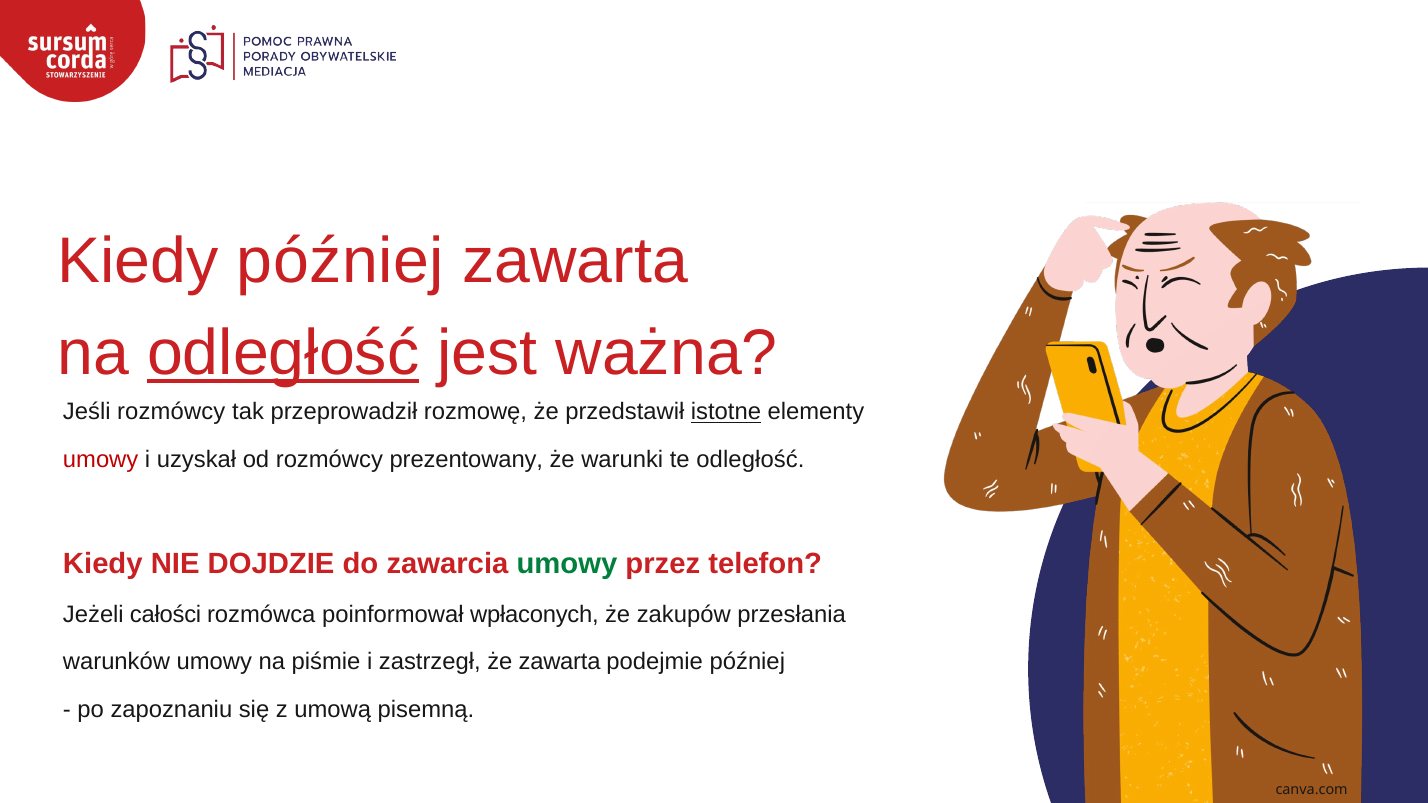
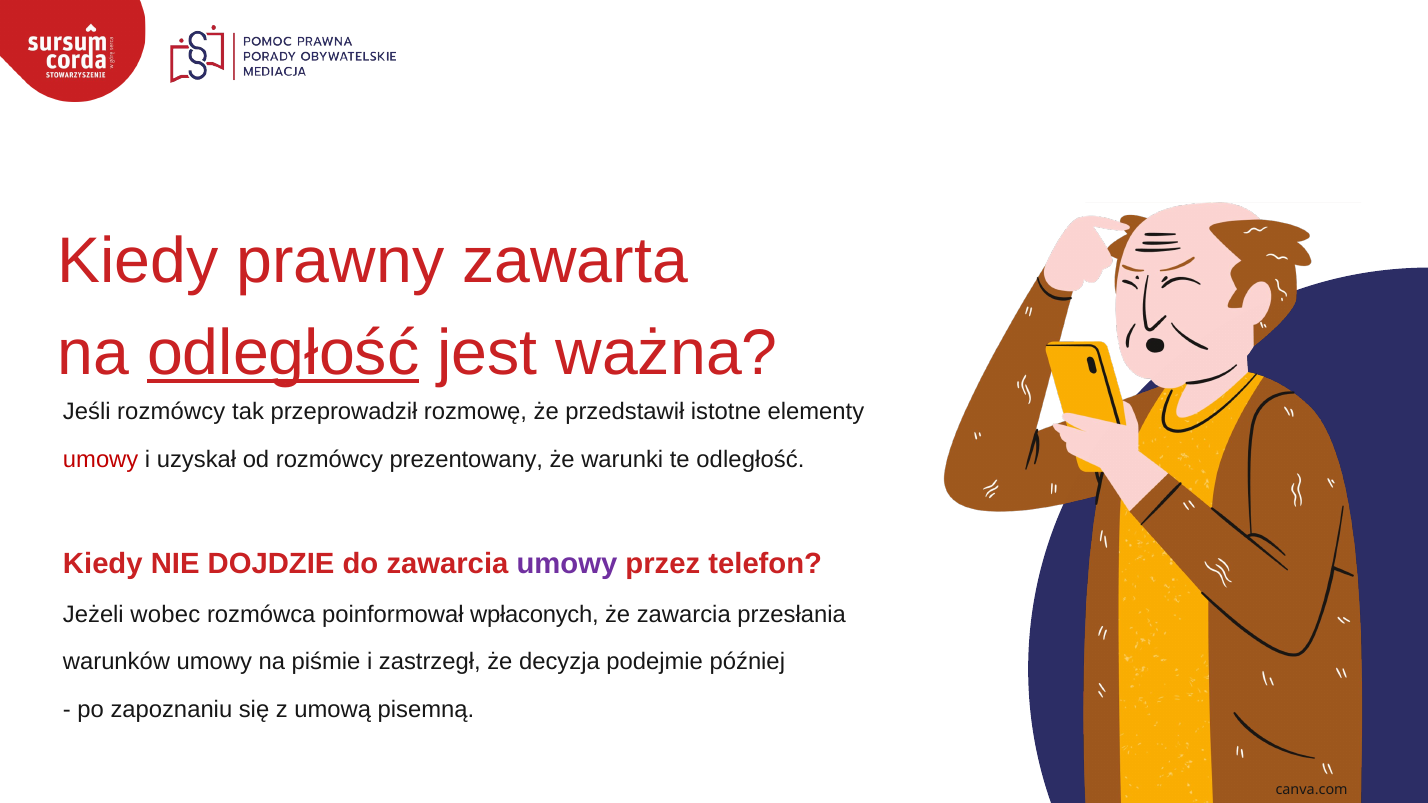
Kiedy później: później -> prawny (341, 261)
istotne underline: present -> none (726, 412)
umowy colour: green -> purple (567, 564)
całości: całości -> wobec (165, 615)
że zakupów: zakupów -> zawarcia (684, 615)
że zawarta: zawarta -> decyzja (559, 662)
